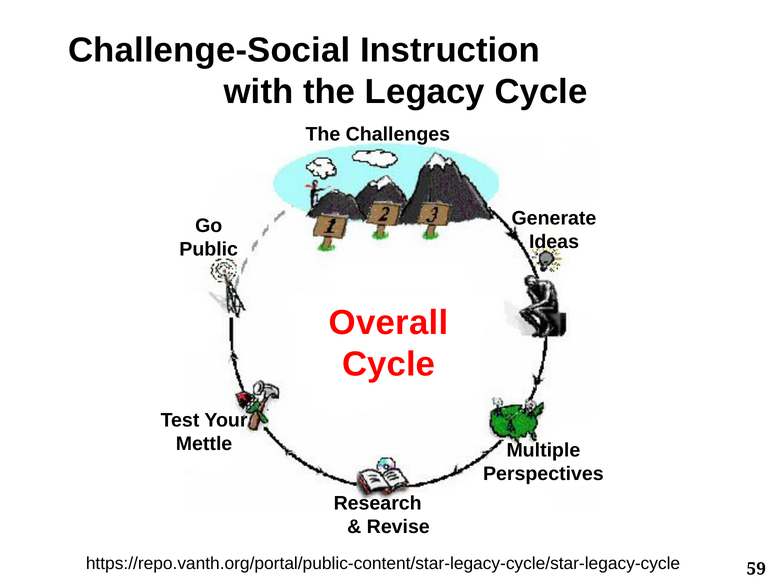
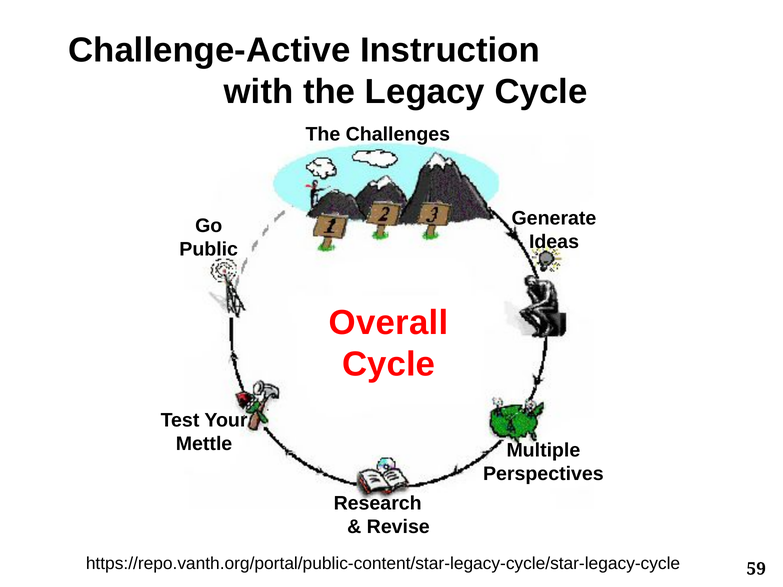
Challenge-Social: Challenge-Social -> Challenge-Active (209, 50)
